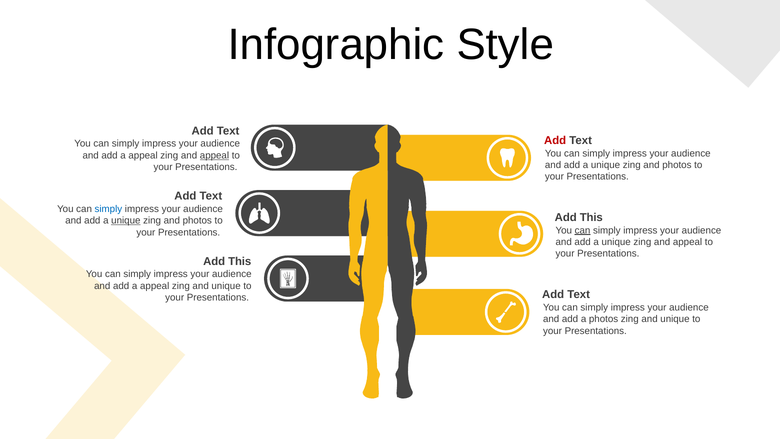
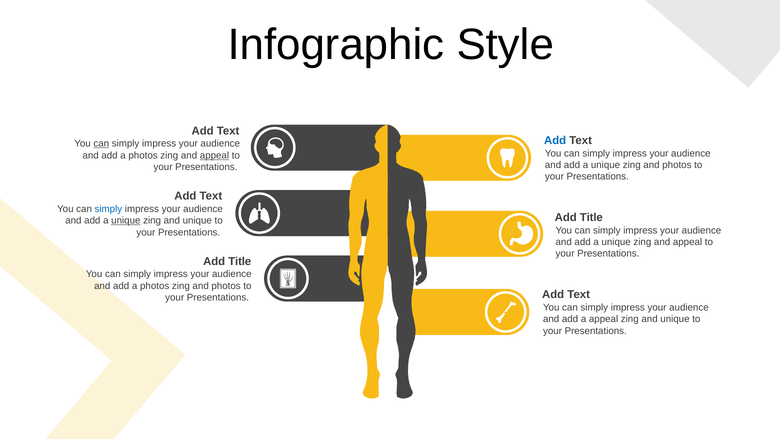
Add colour: red -> blue (555, 140)
can underline: none -> present (101, 144)
appeal: appeal -> photos (143, 155)
This: This -> Title (591, 217)
photos: photos -> unique (197, 221)
can underline: present -> none (583, 230)
This: This -> Title (240, 261)
appeal: appeal -> photos (155, 286)
unique: unique -> photos (226, 286)
a photos: photos -> appeal (604, 319)
